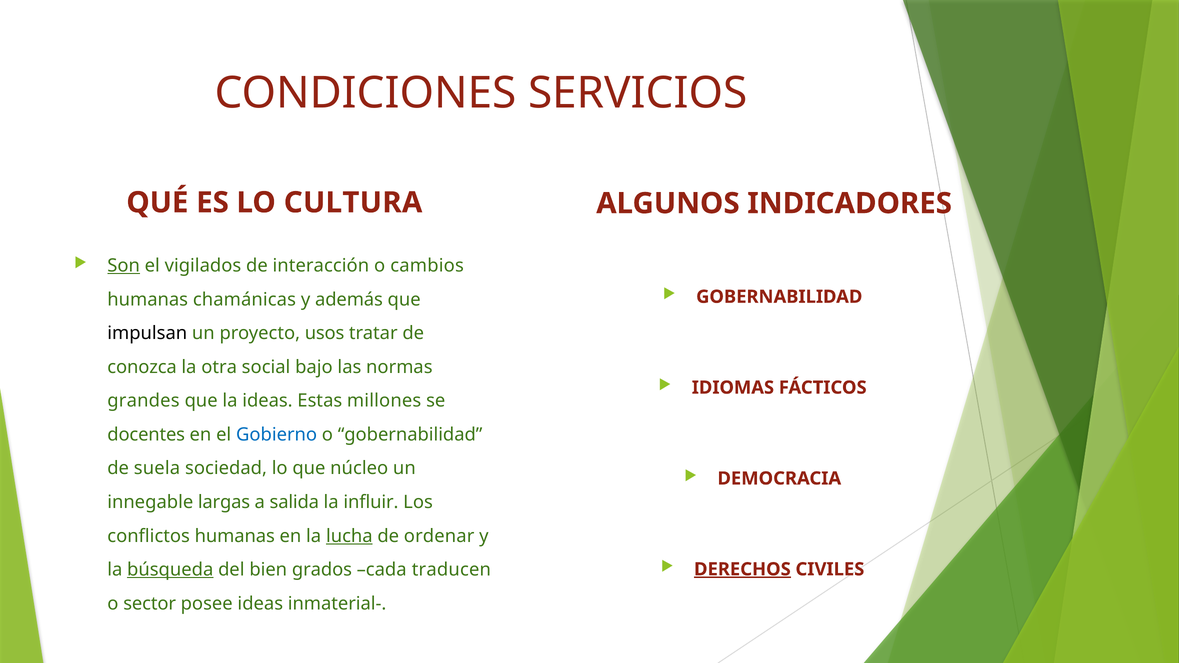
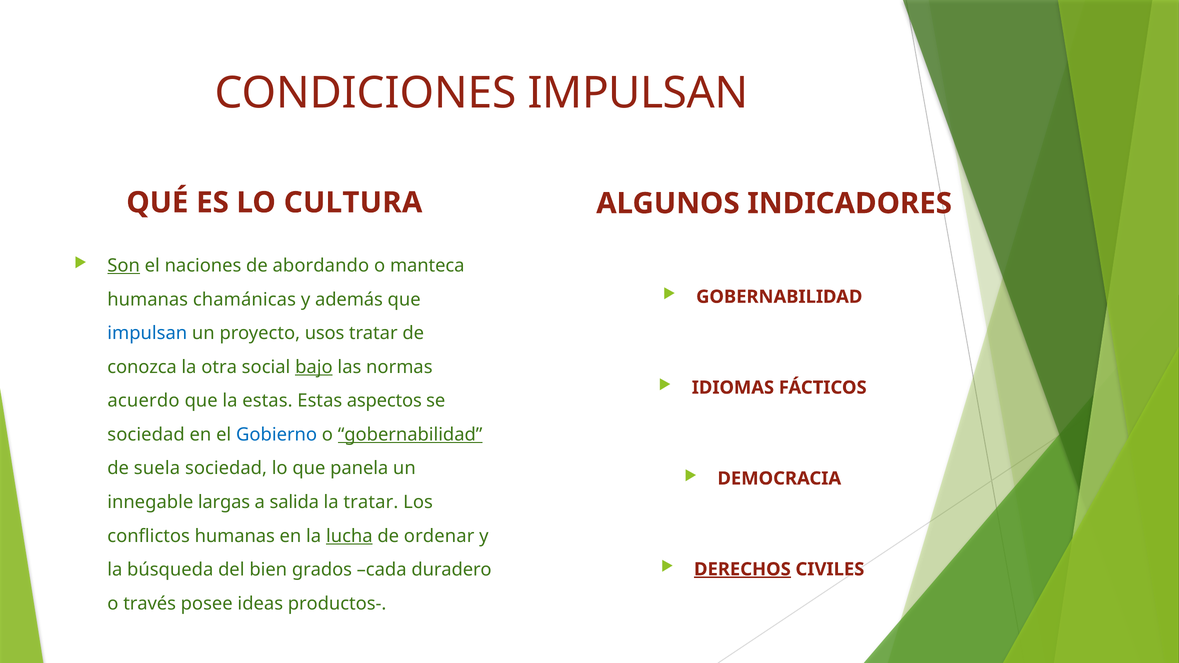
CONDICIONES SERVICIOS: SERVICIOS -> IMPULSAN (638, 93)
vigilados: vigilados -> naciones (203, 266)
interacción: interacción -> abordando (321, 266)
cambios: cambios -> manteca (427, 266)
impulsan colour: black -> blue (147, 333)
bajo underline: none -> present (314, 367)
grandes: grandes -> acuerdo (143, 401)
la ideas: ideas -> estas (267, 401)
millones: millones -> aspectos (384, 401)
docentes: docentes -> sociedad (146, 435)
gobernabilidad underline: none -> present (410, 435)
núcleo: núcleo -> panela (359, 469)
la influir: influir -> tratar (371, 502)
búsqueda underline: present -> none (170, 570)
traducen: traducen -> duradero (452, 570)
sector: sector -> través (150, 604)
inmaterial-: inmaterial- -> productos- (337, 604)
